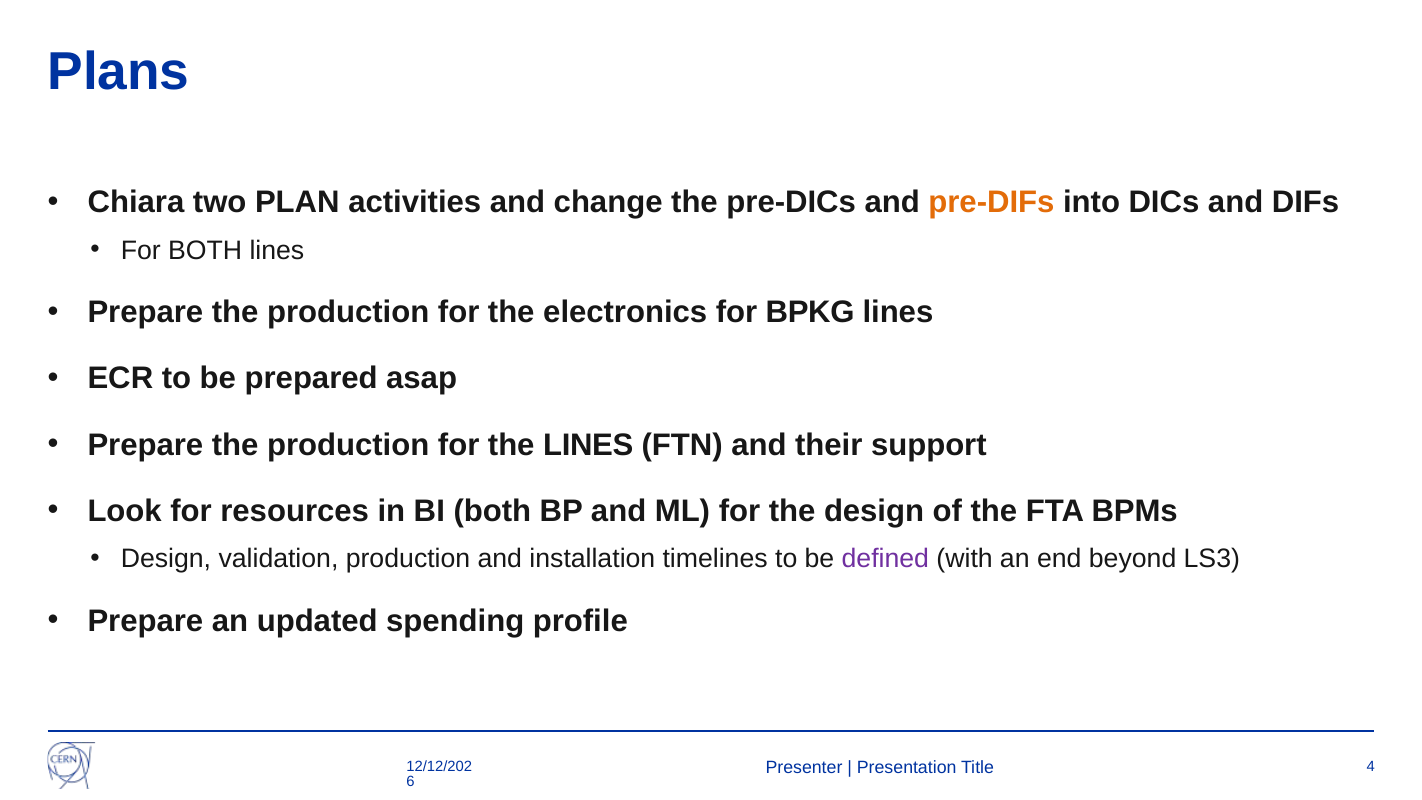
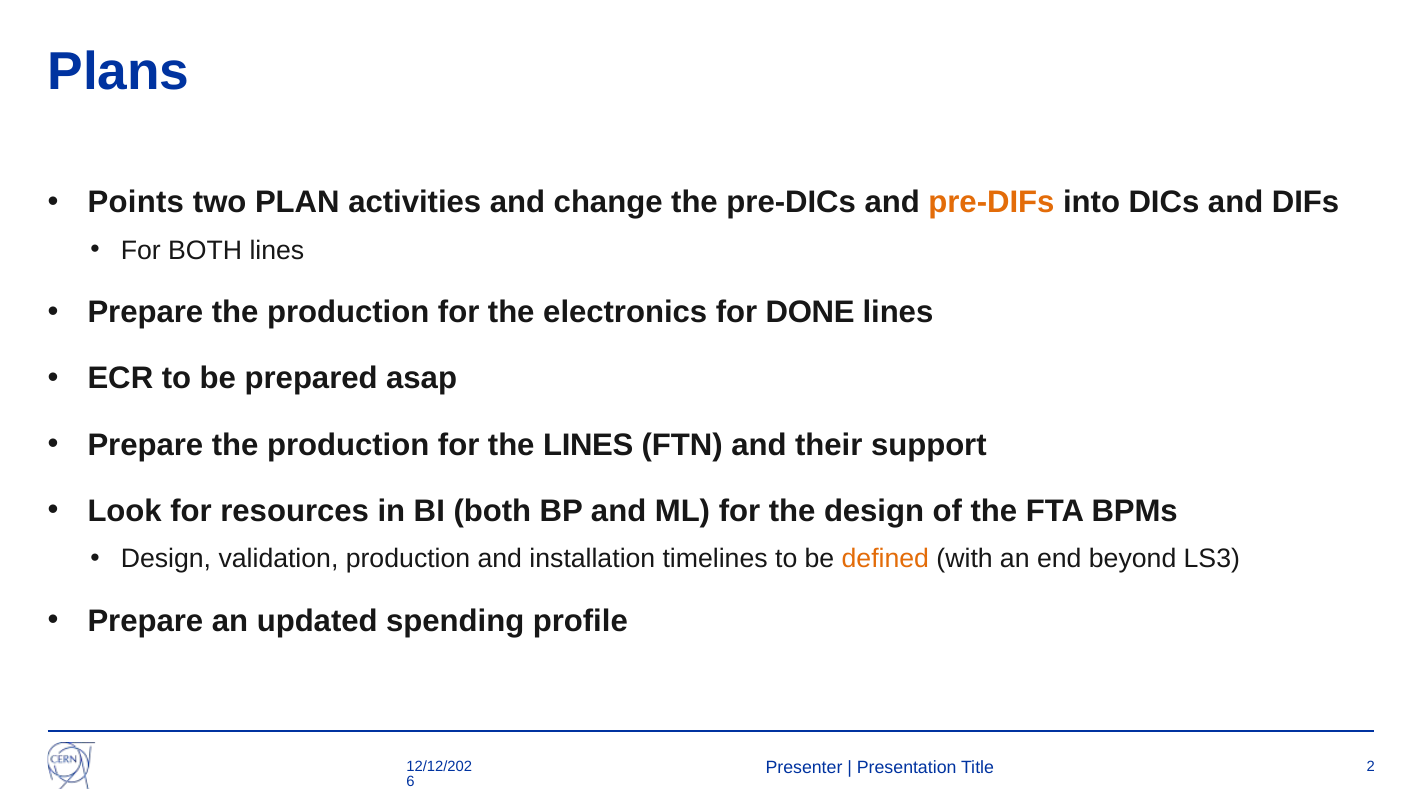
Chiara: Chiara -> Points (136, 202)
BPKG: BPKG -> DONE (810, 312)
defined colour: purple -> orange (885, 559)
4: 4 -> 2 (1371, 767)
